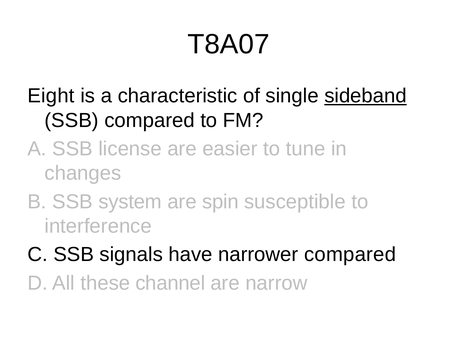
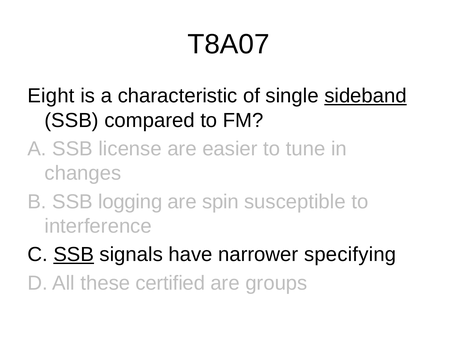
system: system -> logging (130, 202)
SSB underline: none -> present (74, 254)
narrower compared: compared -> specifying (350, 254)
channel: channel -> certified (170, 283)
narrow: narrow -> groups (276, 283)
